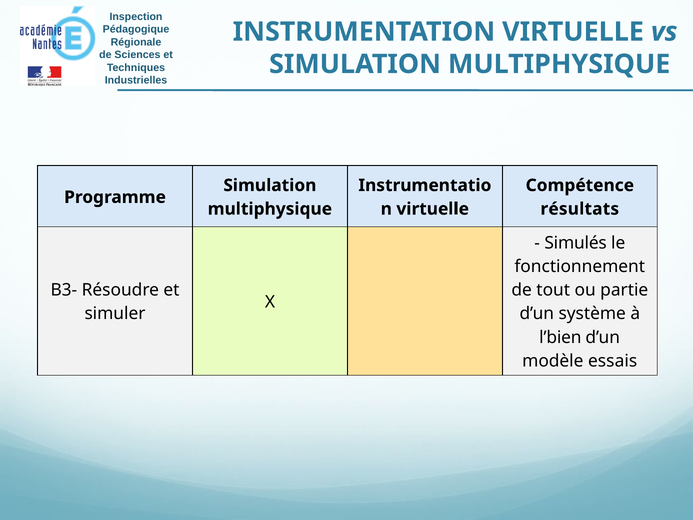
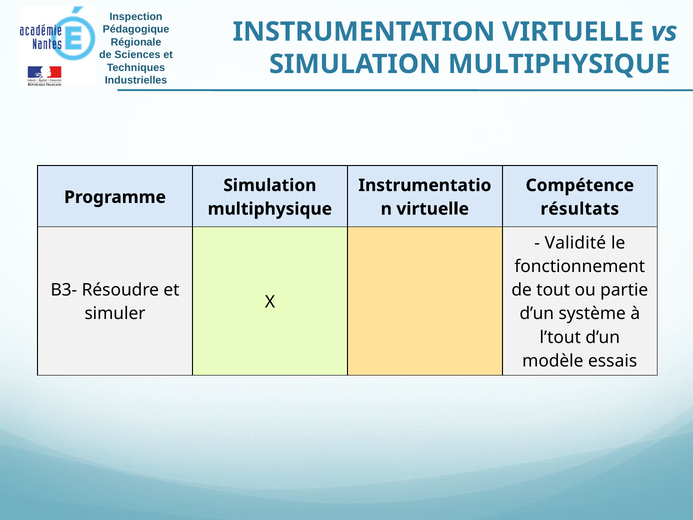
Simulés: Simulés -> Validité (575, 243)
l’bien: l’bien -> l’tout (560, 337)
